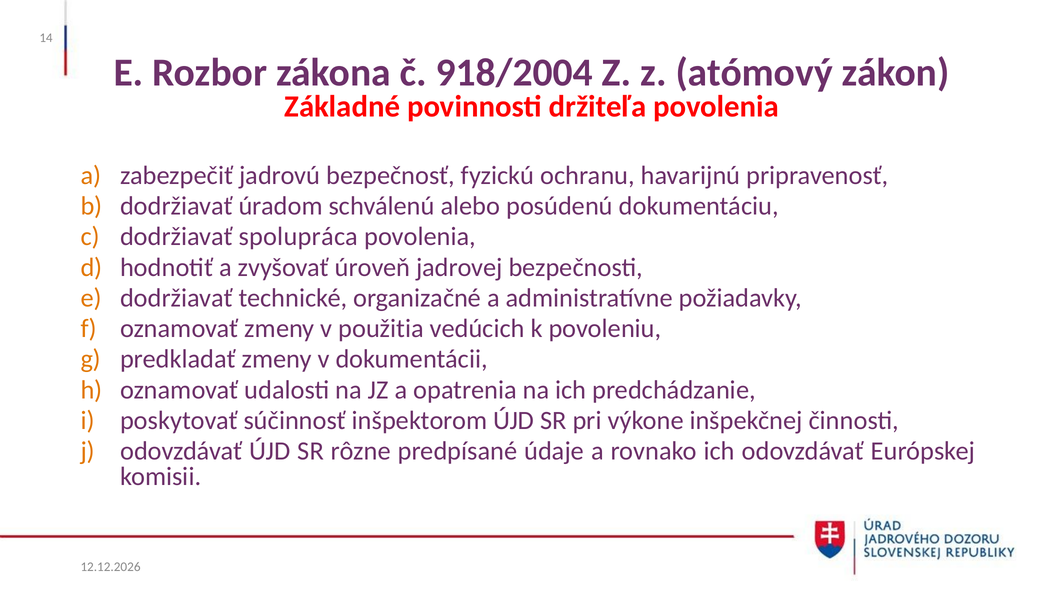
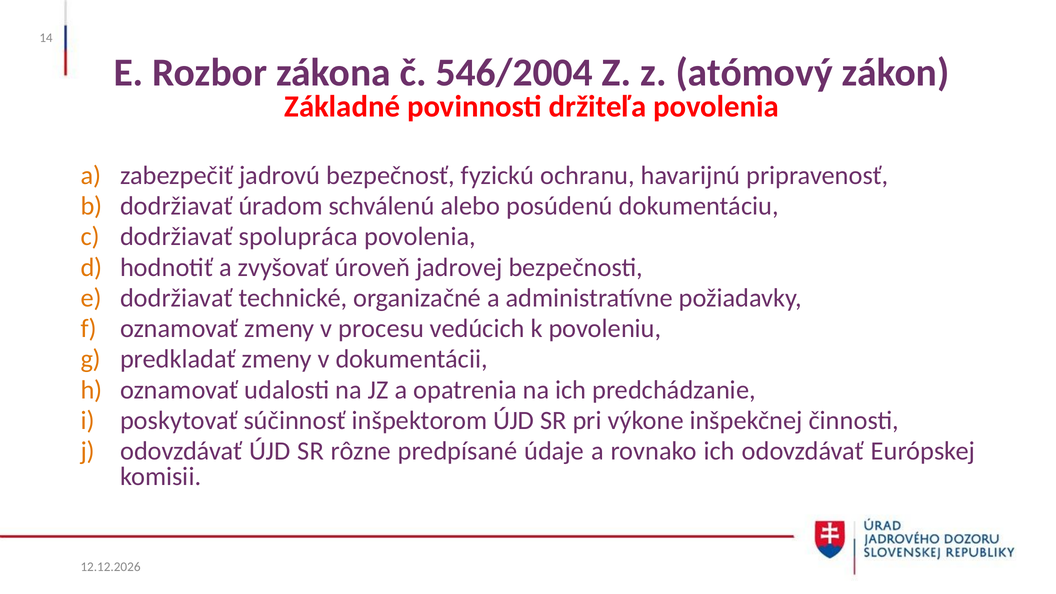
918/2004: 918/2004 -> 546/2004 (514, 73)
použitia: použitia -> procesu (381, 329)
